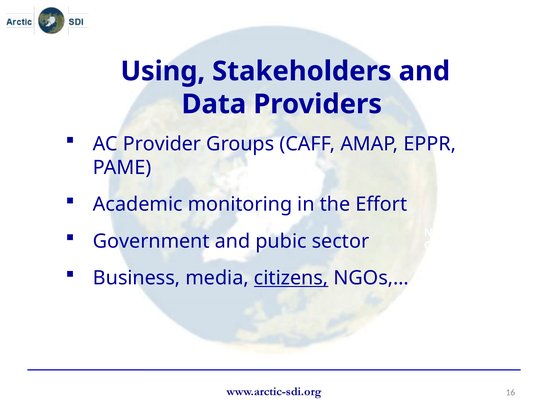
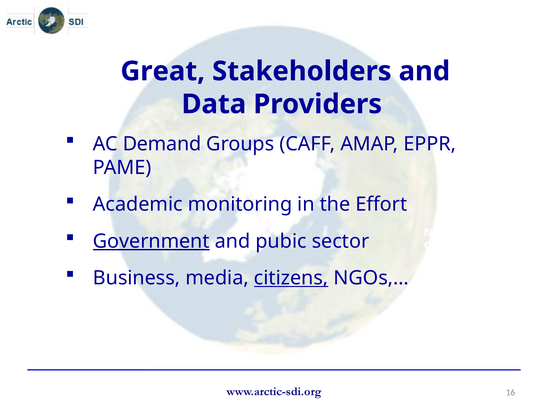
Using: Using -> Great (163, 71)
Provider: Provider -> Demand (162, 144)
Government underline: none -> present (151, 241)
